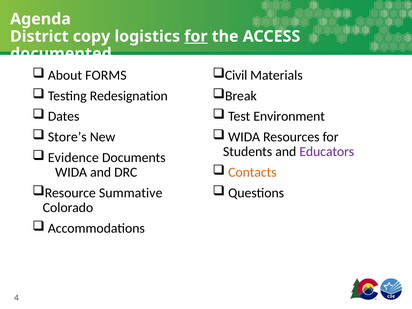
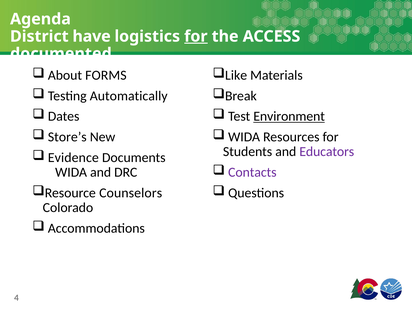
copy: copy -> have (92, 36)
Civil: Civil -> Like (236, 75)
Redesignation: Redesignation -> Automatically (129, 96)
Environment underline: none -> present (289, 116)
Contacts colour: orange -> purple (252, 172)
Summative: Summative -> Counselors (131, 193)
